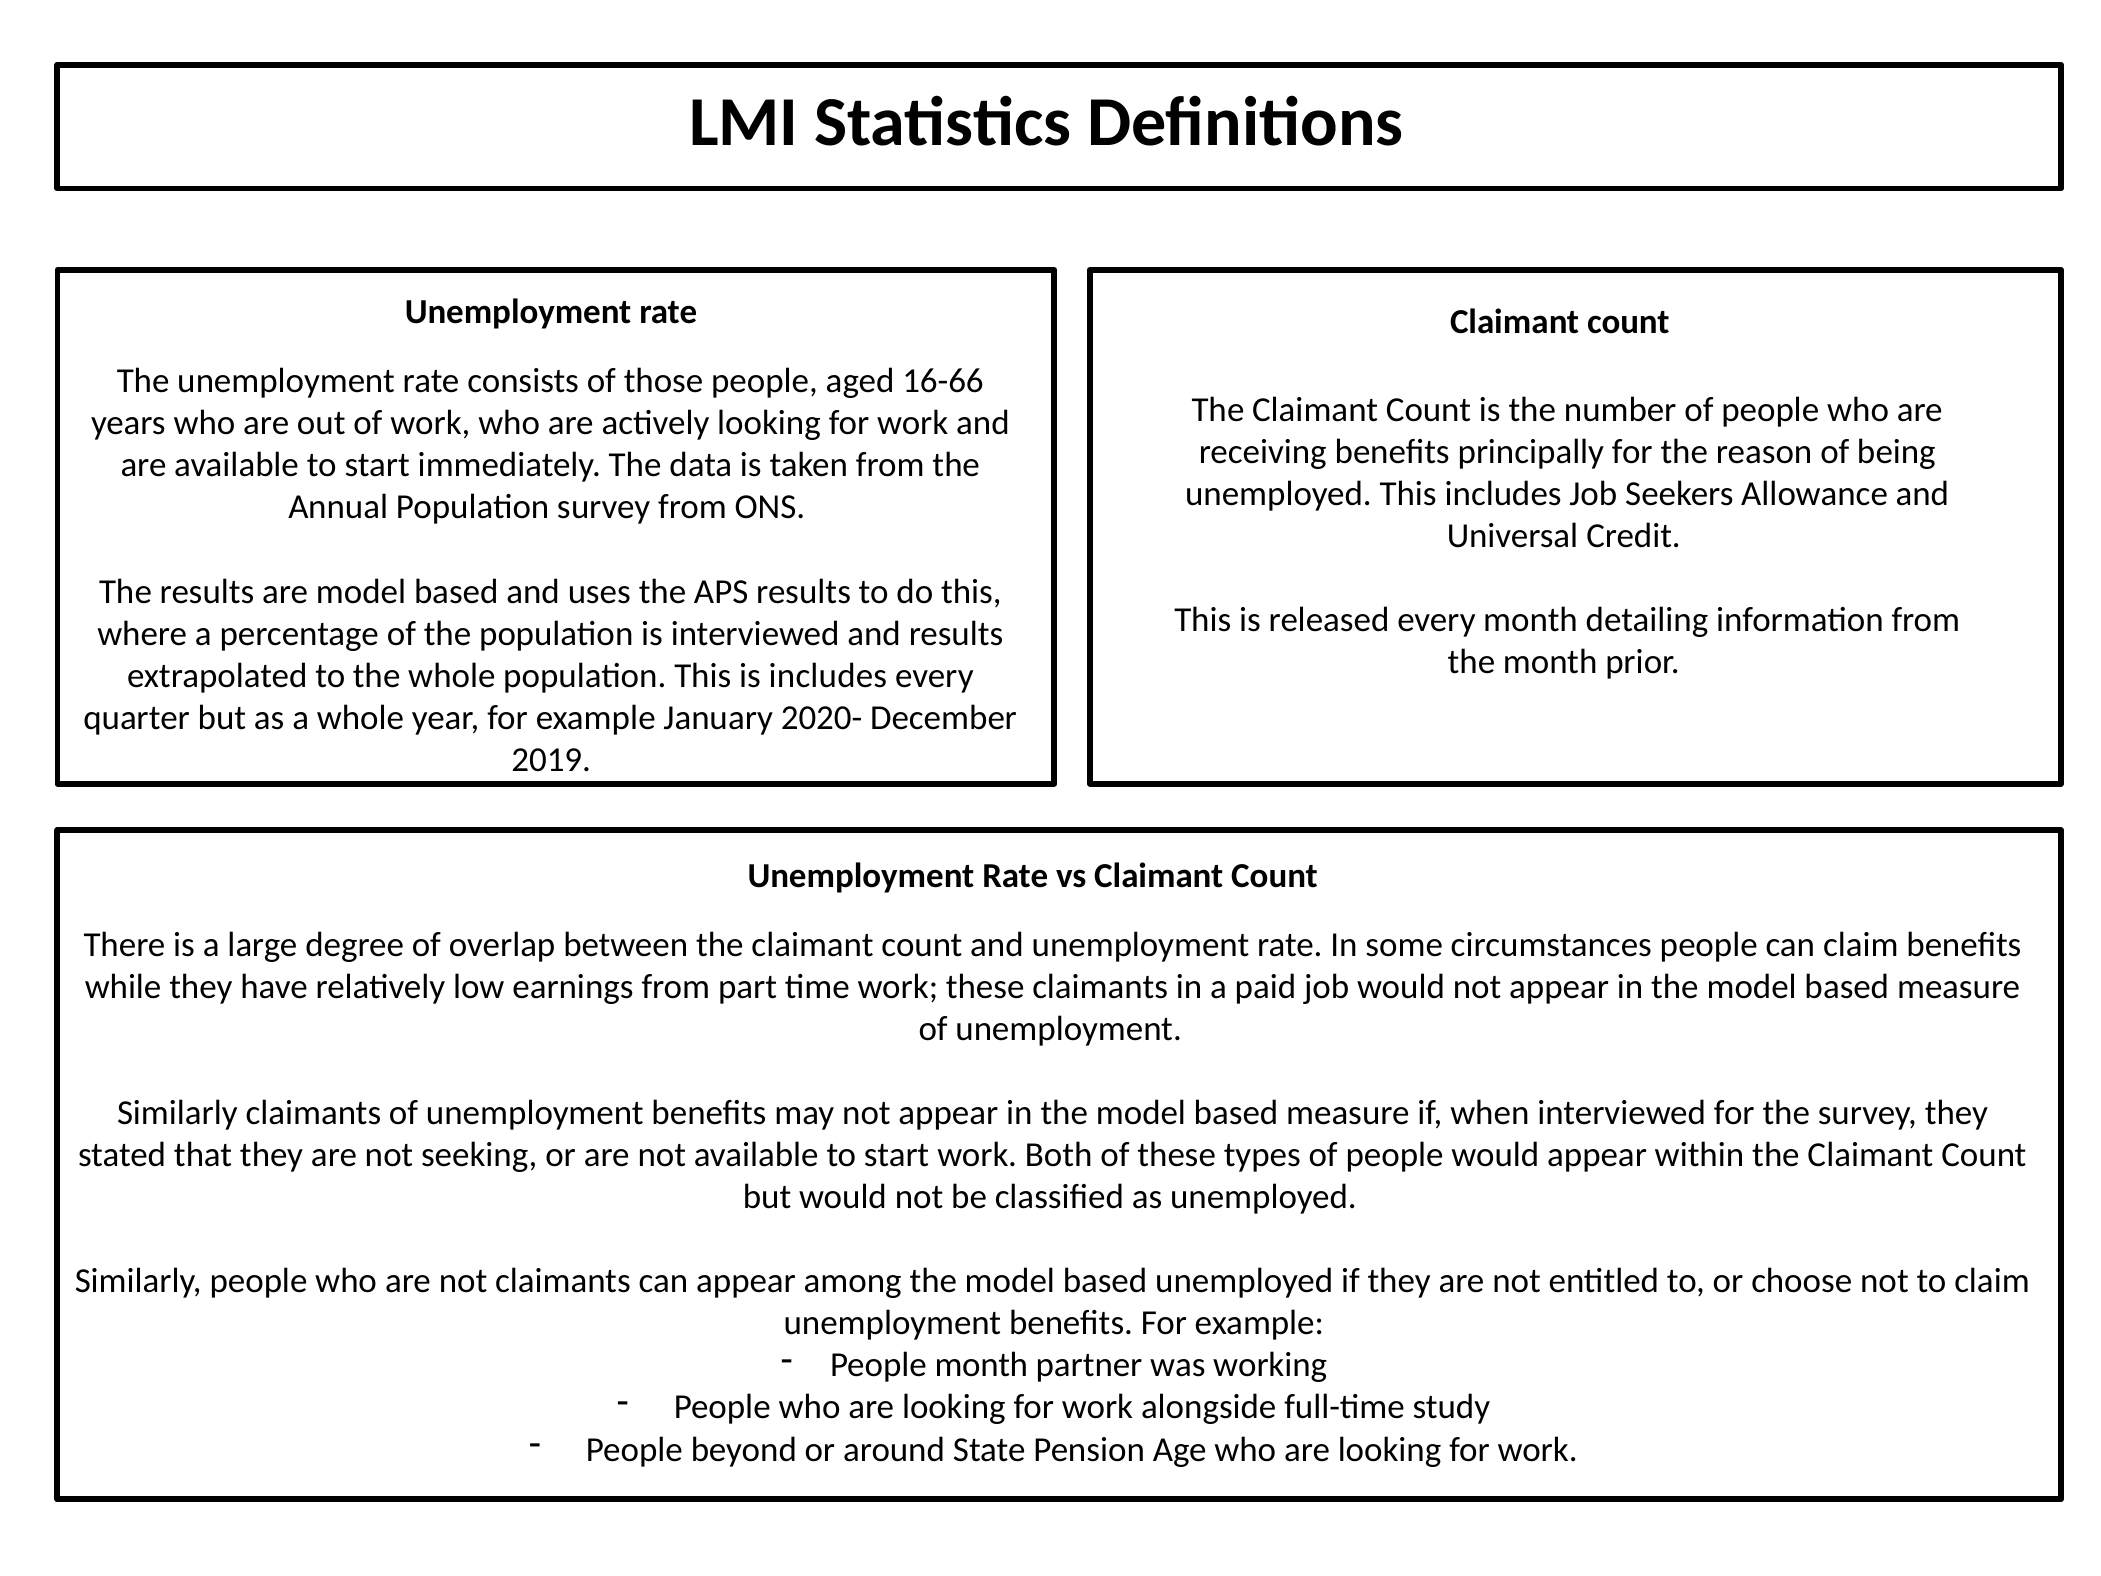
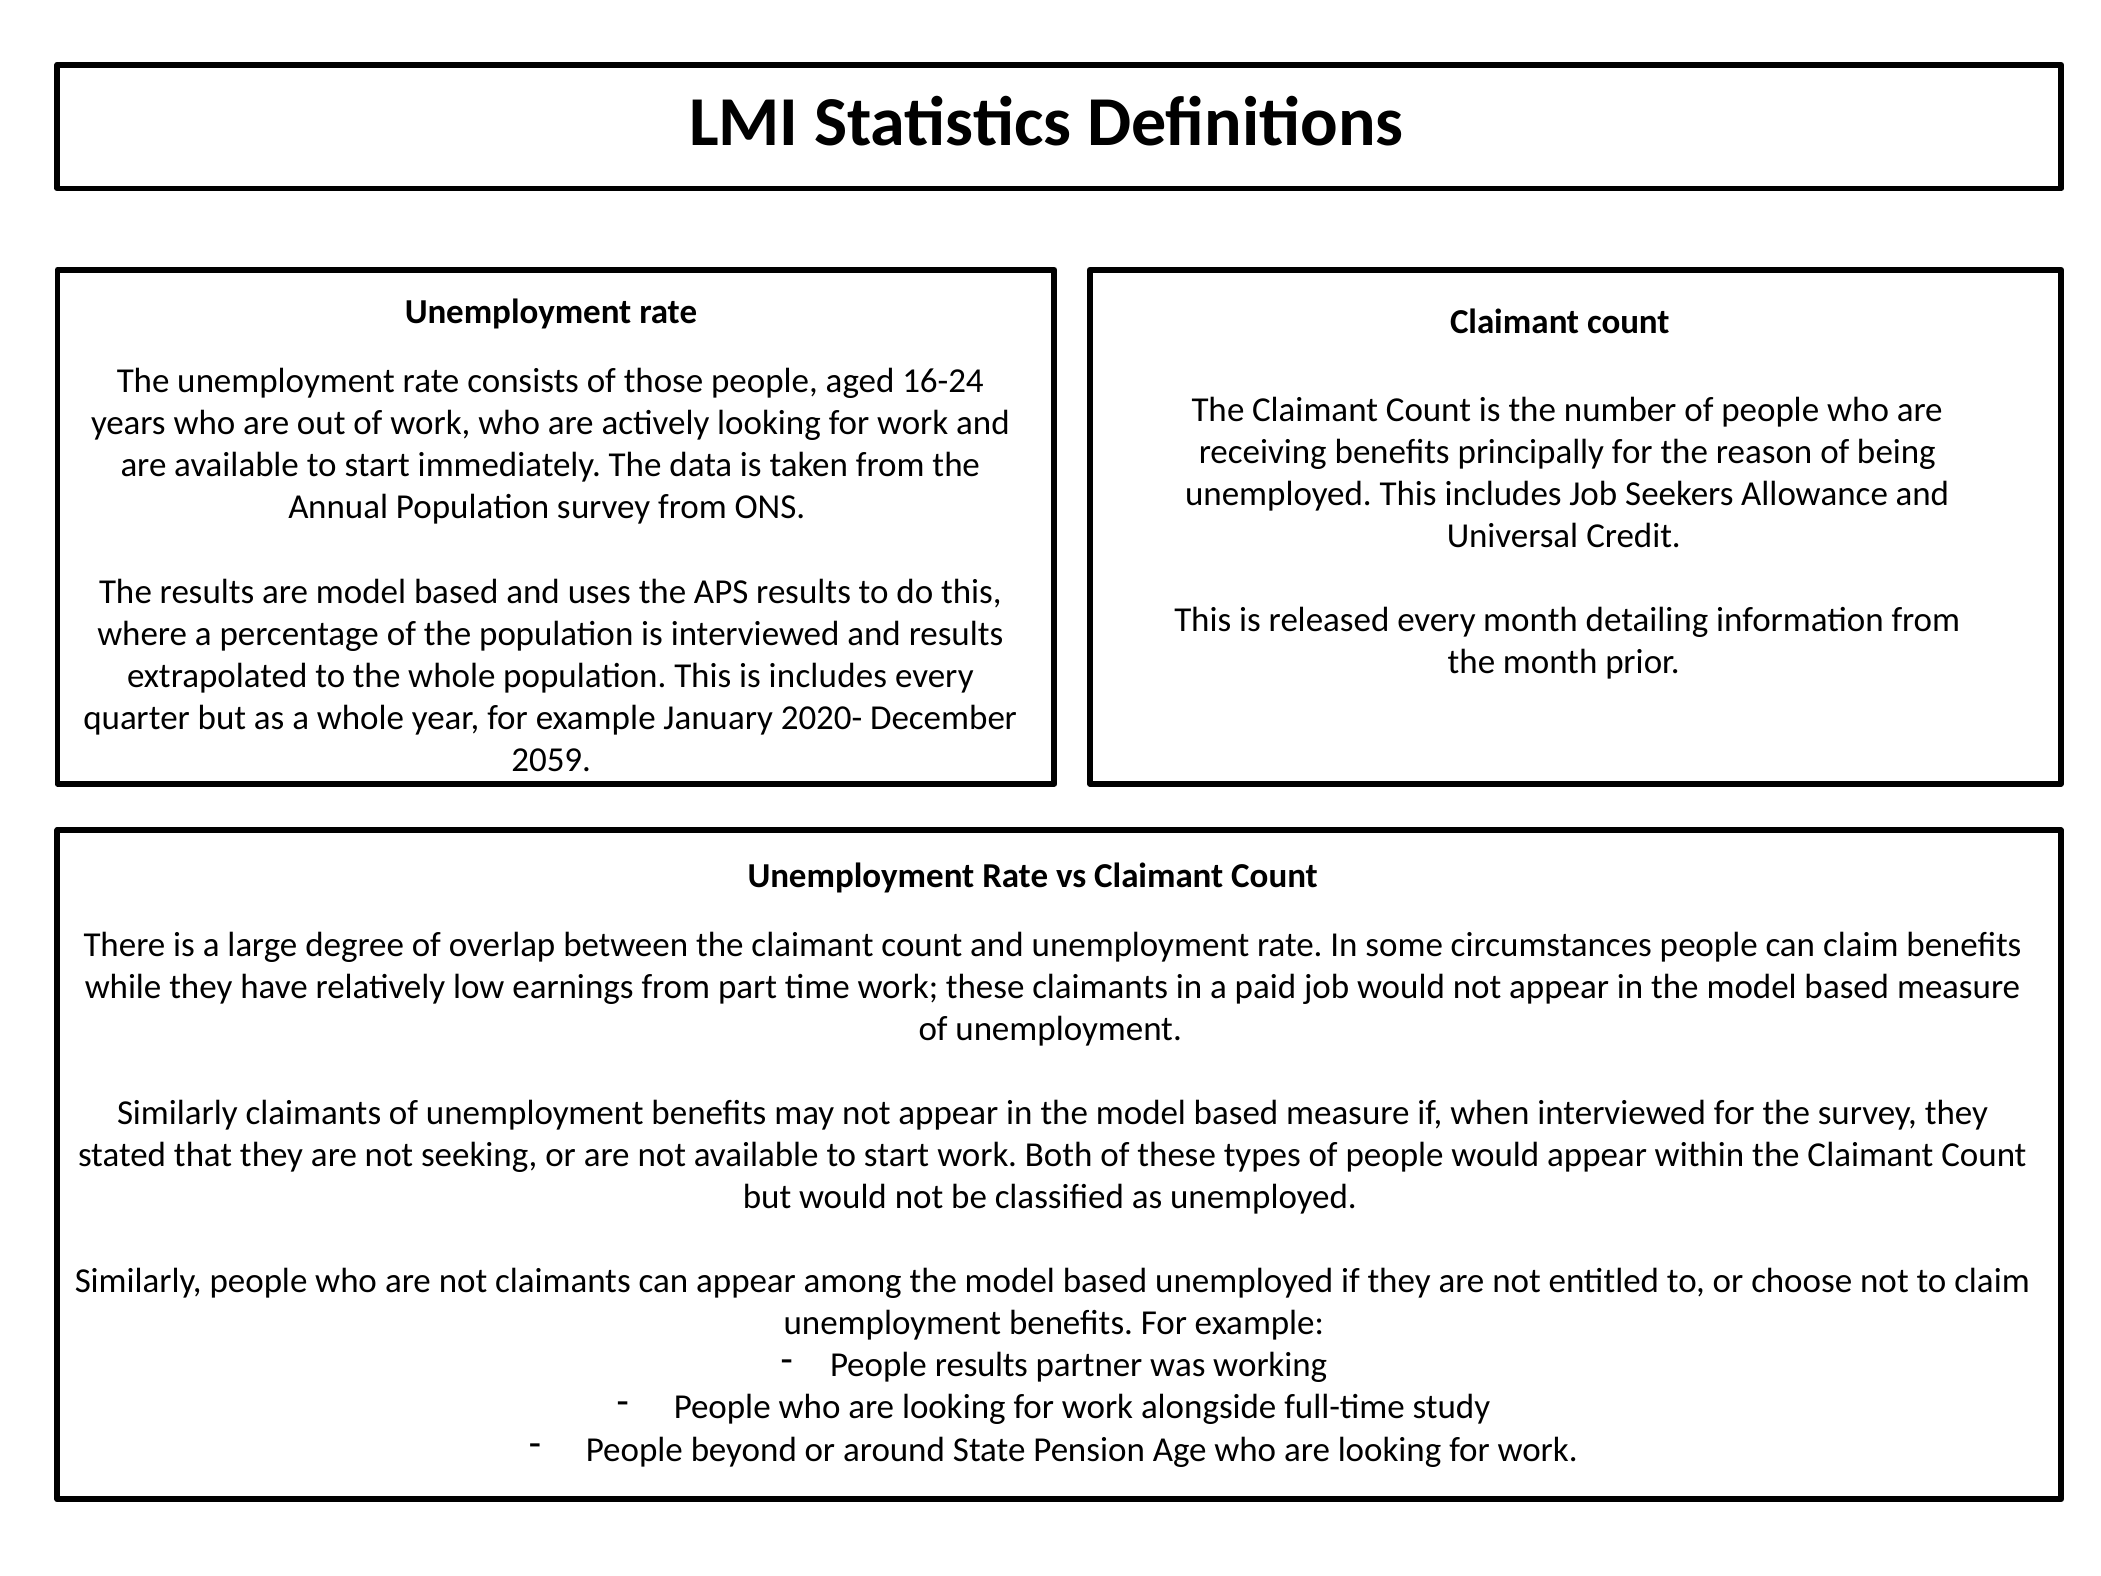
16-66: 16-66 -> 16-24 (943, 381)
2019: 2019 -> 2059 (551, 759)
People month: month -> results (981, 1365)
